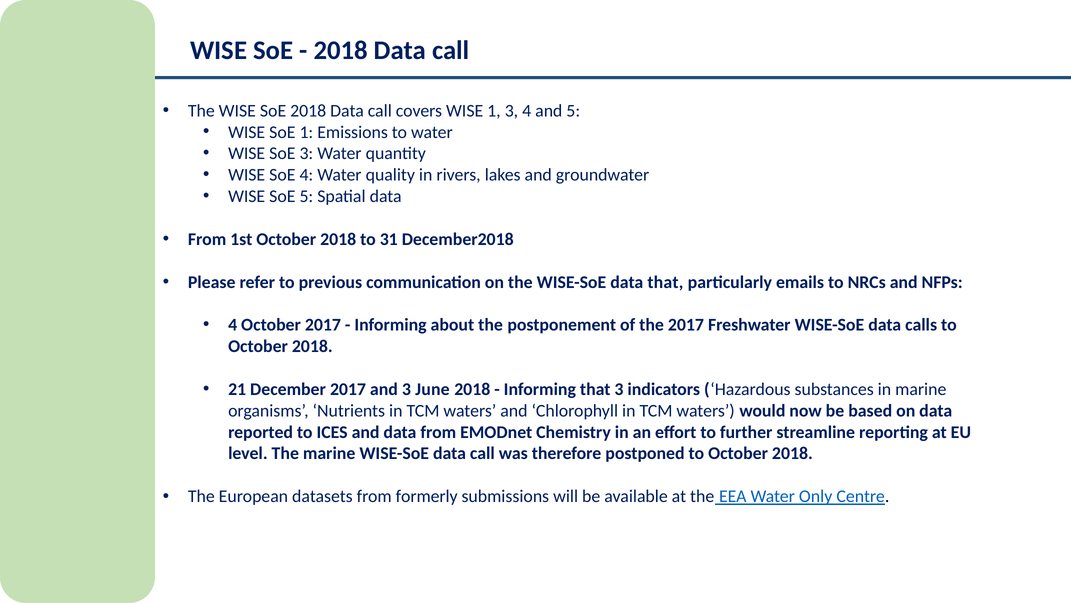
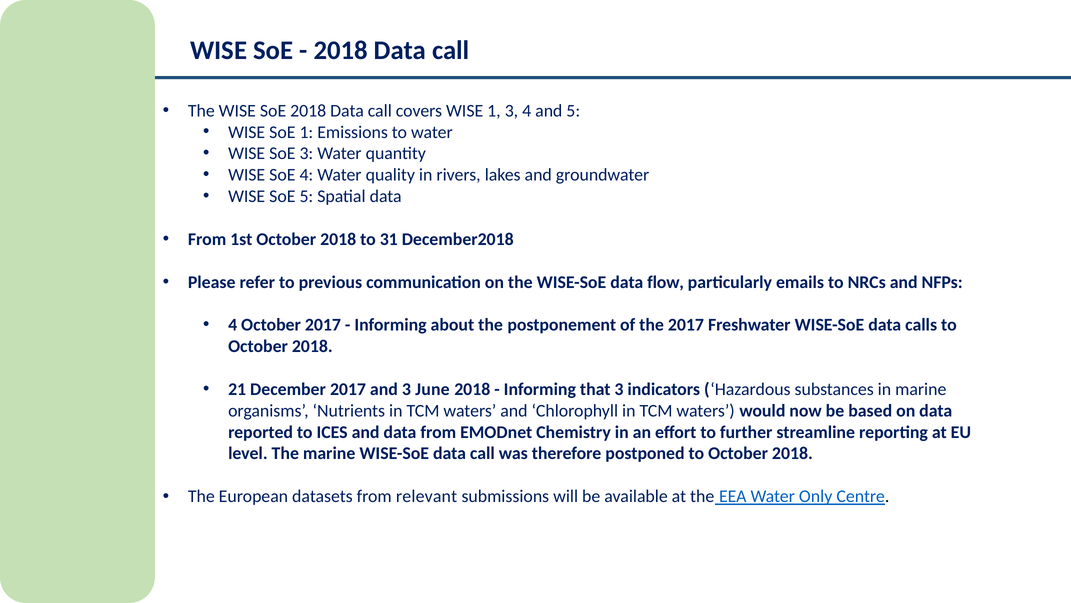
data that: that -> flow (666, 282)
formerly: formerly -> relevant (427, 496)
